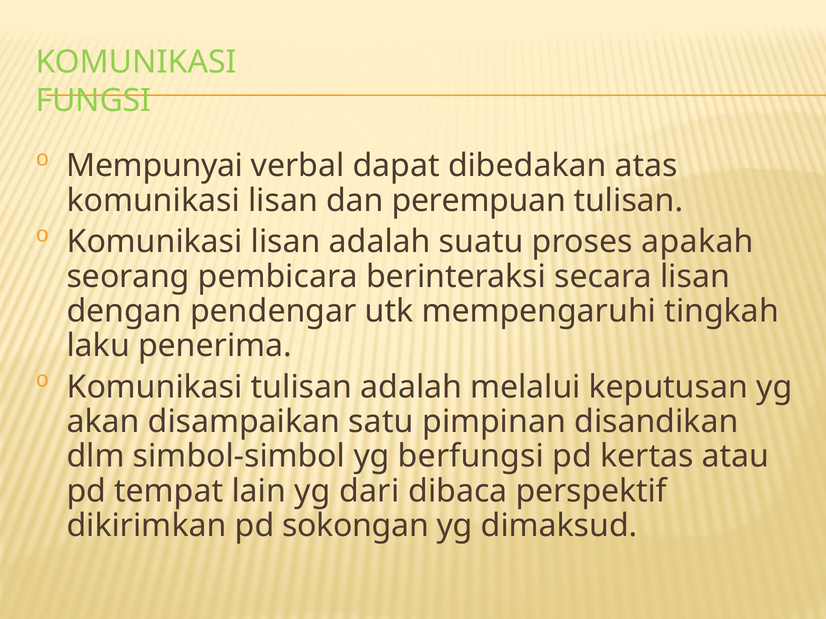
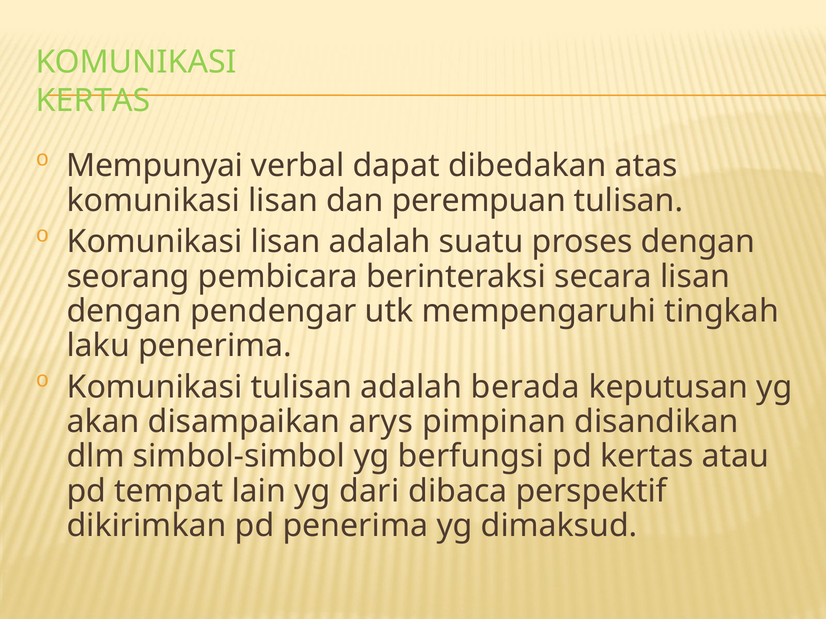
FUNGSI: FUNGSI -> KERTAS (93, 101)
proses apakah: apakah -> dengan (698, 242)
melalui: melalui -> berada (525, 387)
satu: satu -> arys (381, 422)
pd sokongan: sokongan -> penerima (355, 526)
